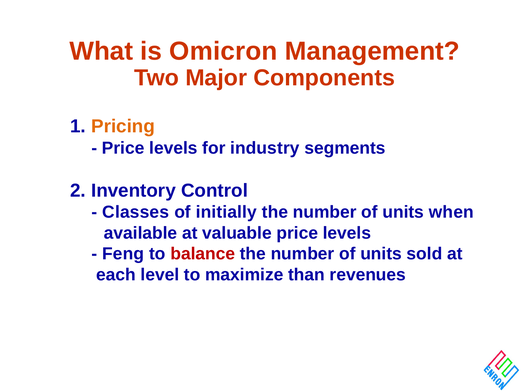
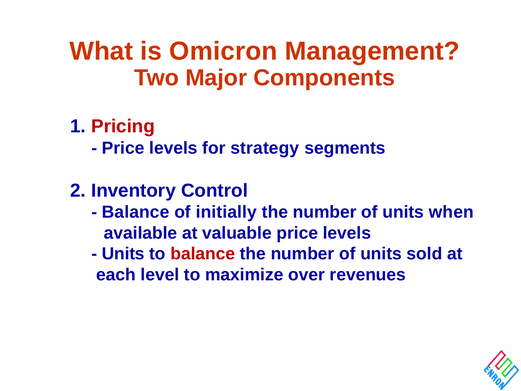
Pricing colour: orange -> red (123, 126)
industry: industry -> strategy (265, 148)
Classes: Classes -> Balance (136, 212)
Feng: Feng -> Units (123, 254)
than: than -> over (307, 275)
